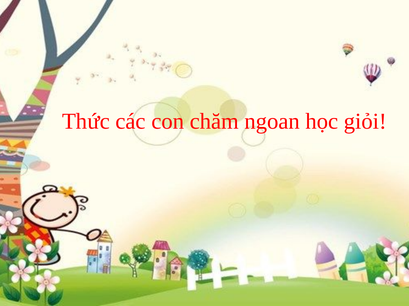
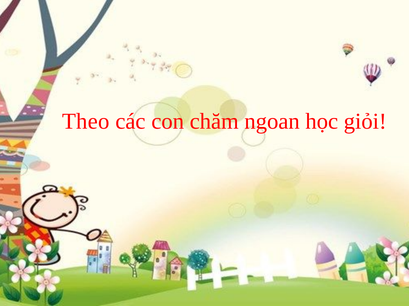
Thức: Thức -> Theo (86, 122)
